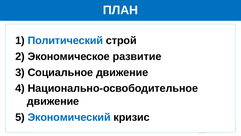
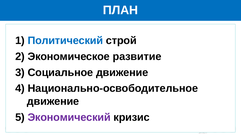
Экономический colour: blue -> purple (69, 117)
